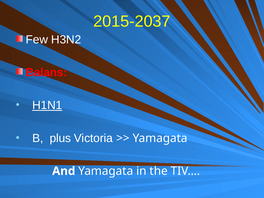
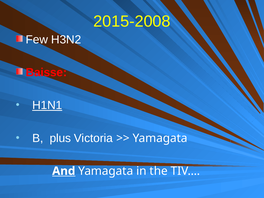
2015-2037: 2015-2037 -> 2015-2008 (132, 21)
Balans: Balans -> Baisse (46, 72)
And underline: none -> present (64, 171)
